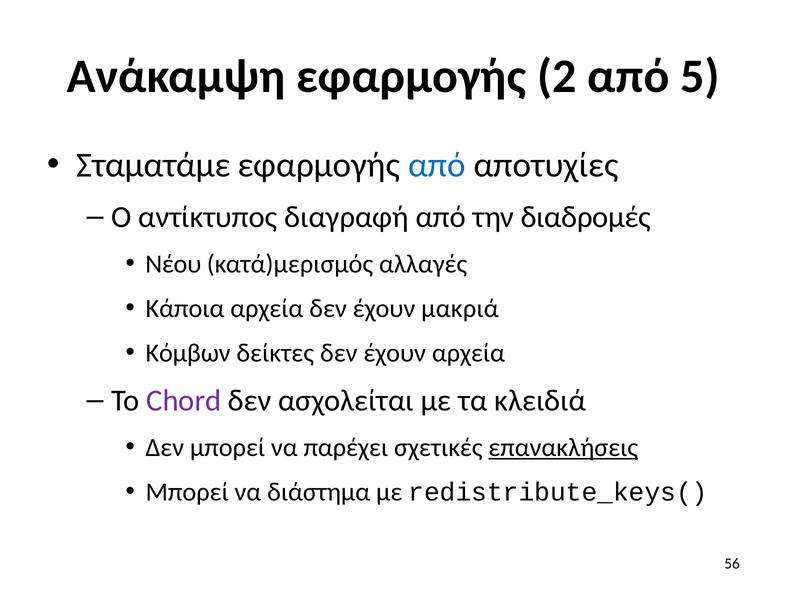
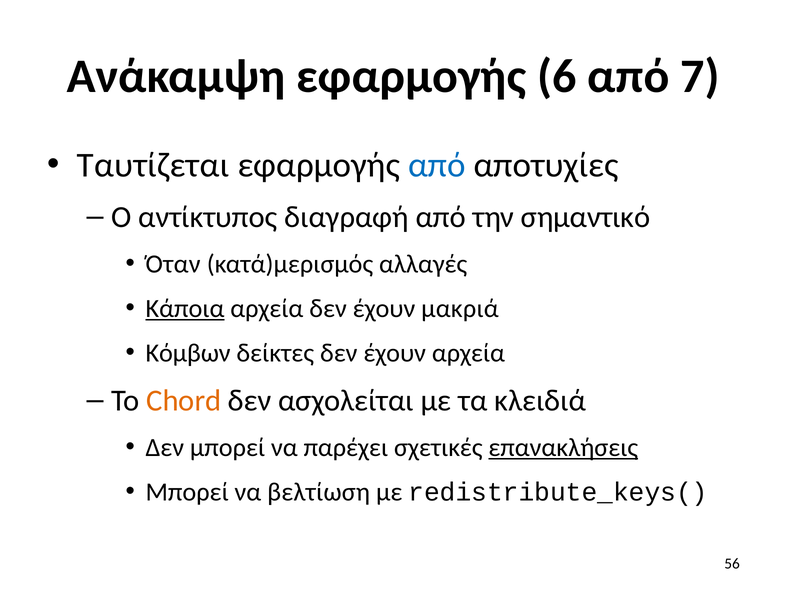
2: 2 -> 6 (557, 76)
5: 5 -> 7 (700, 76)
Σταματάμε: Σταματάμε -> Ταυτίζεται (153, 165)
διαδρομές: διαδρομές -> σημαντικό (586, 217)
Νέου: Νέου -> Όταν (173, 264)
Κάποια underline: none -> present (185, 309)
Chord colour: purple -> orange (184, 401)
διάστημα: διάστημα -> βελτίωση (319, 492)
